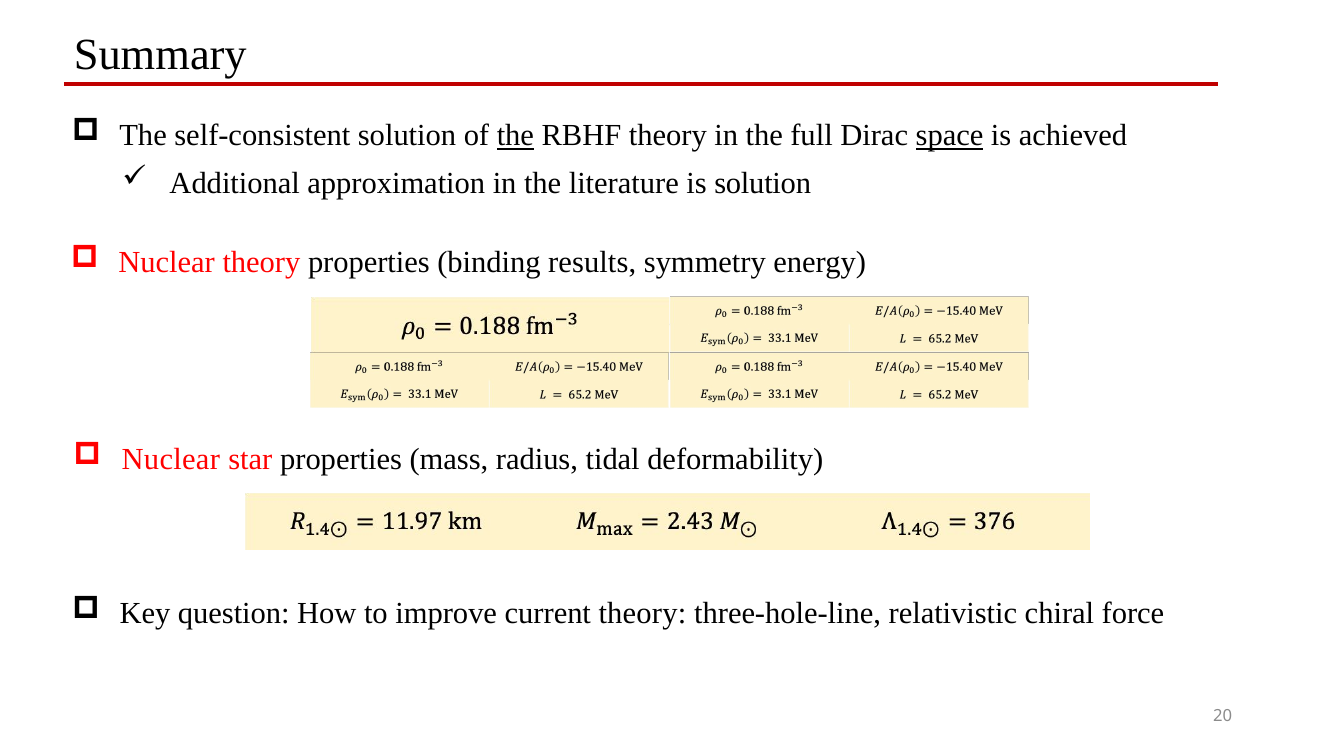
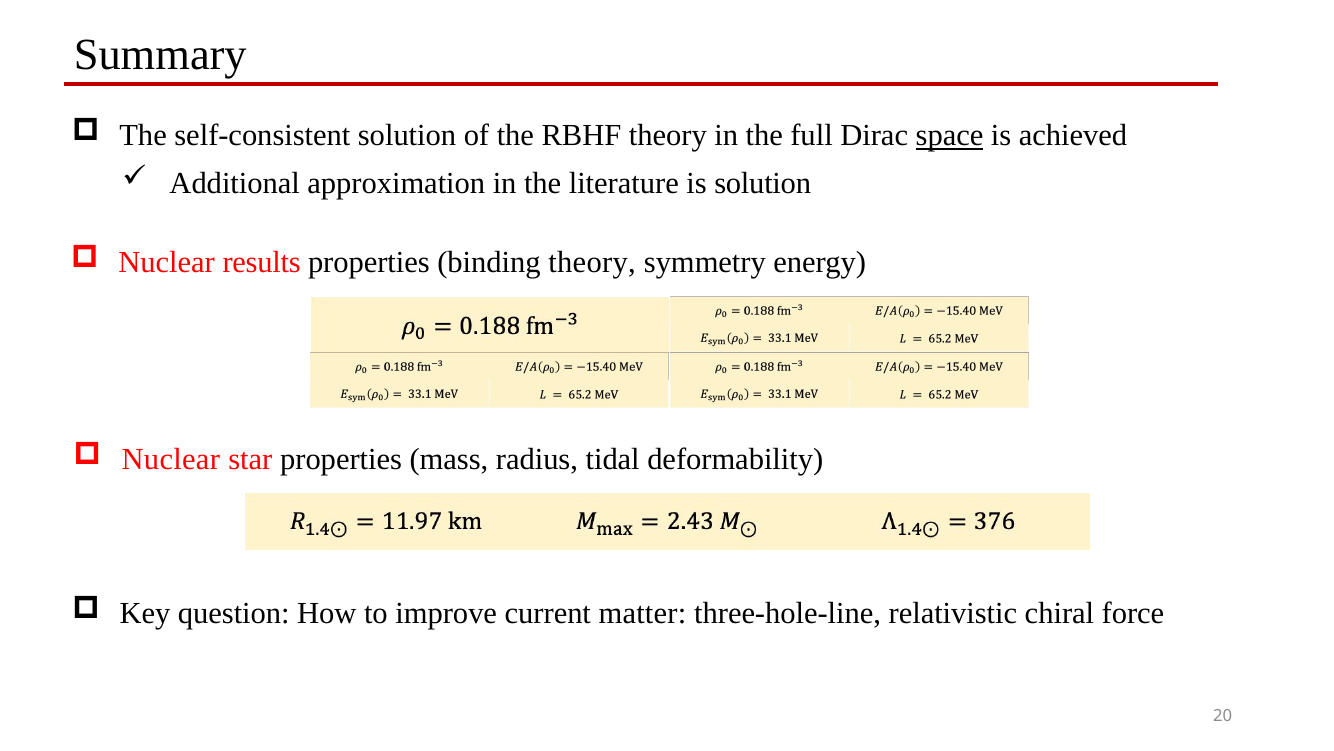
the underline: present -> none (515, 136)
Nuclear theory: theory -> results (262, 262)
binding results: results -> theory (592, 262)
current theory: theory -> matter (642, 613)
